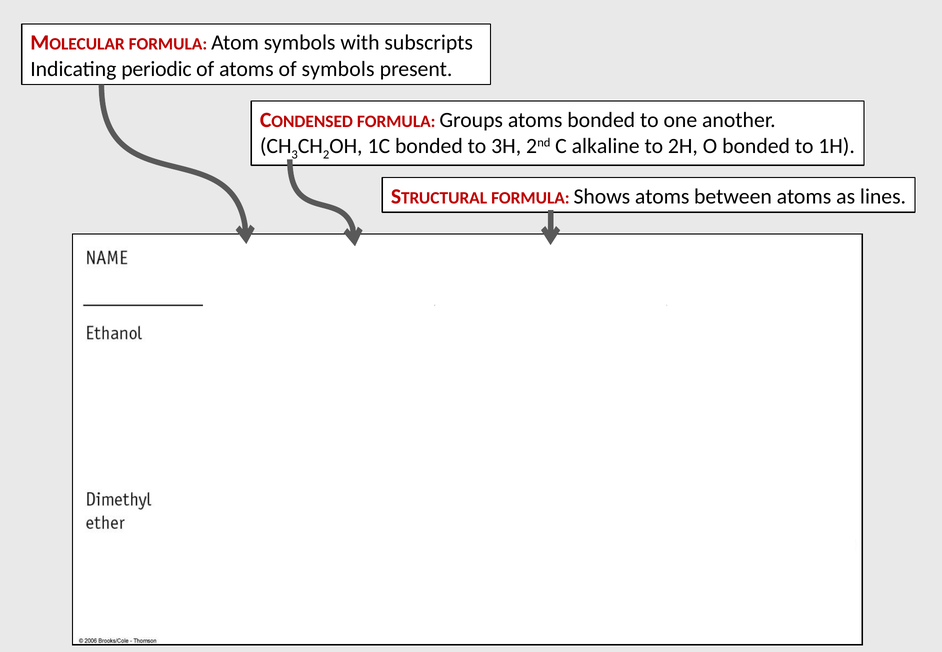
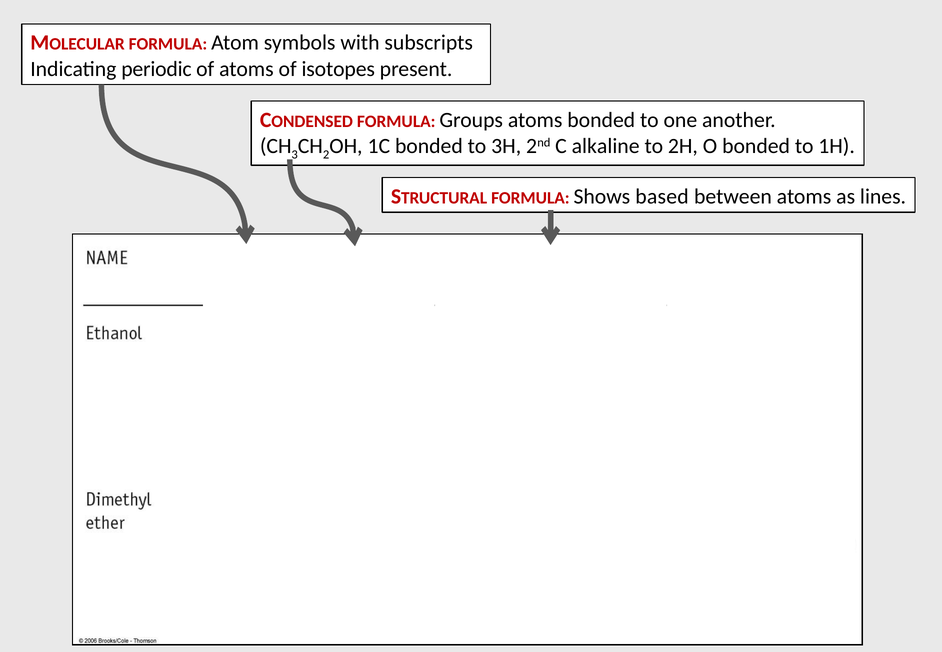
of symbols: symbols -> isotopes (338, 69)
Shows atoms: atoms -> based (662, 196)
